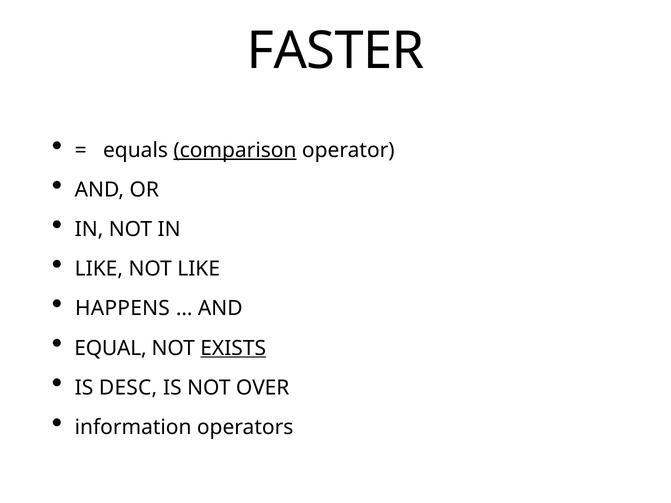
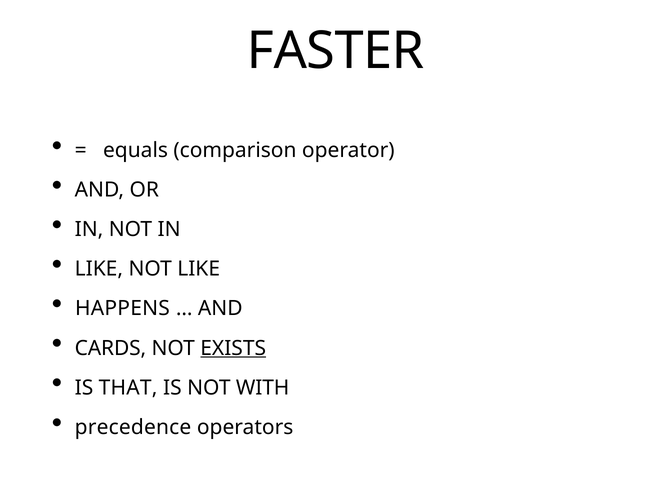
comparison underline: present -> none (235, 150)
EQUAL: EQUAL -> CARDS (110, 348)
DESC: DESC -> THAT (128, 388)
OVER: OVER -> WITH (263, 388)
information: information -> precedence (133, 427)
